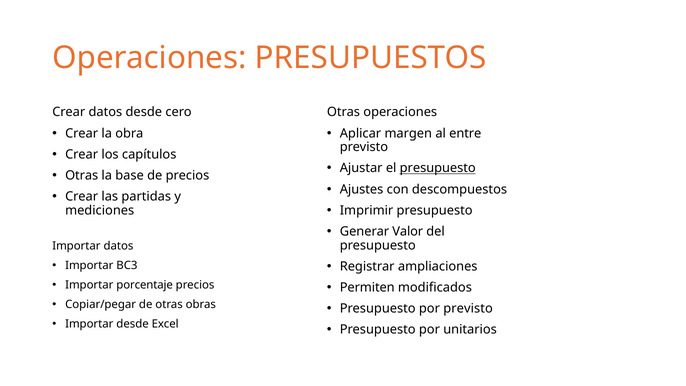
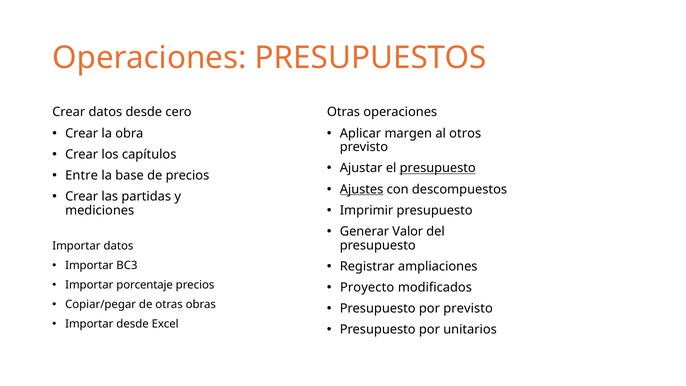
entre: entre -> otros (465, 133)
Otras: Otras -> Entre (82, 175)
Ajustes underline: none -> present (362, 189)
Permiten: Permiten -> Proyecto (367, 287)
